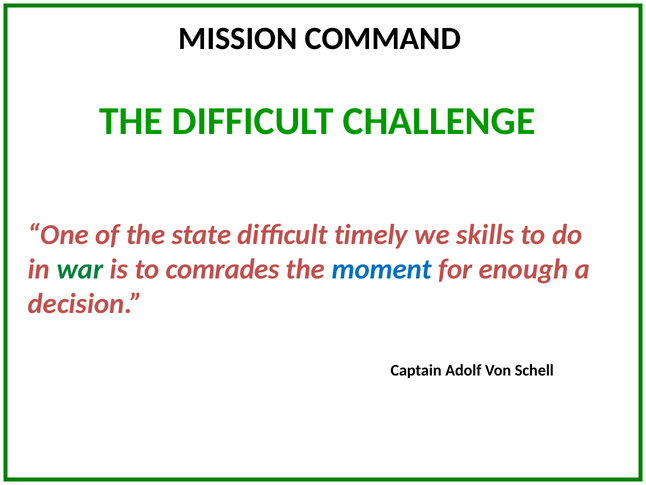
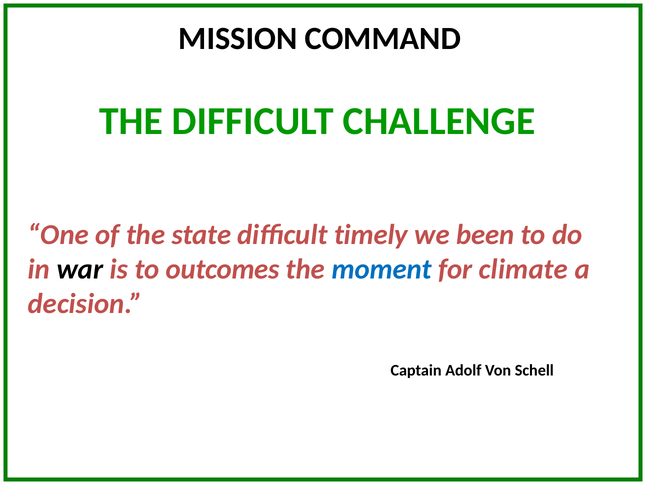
skills: skills -> been (485, 234)
war colour: green -> black (80, 269)
comrades: comrades -> outcomes (223, 269)
enough: enough -> climate (523, 269)
